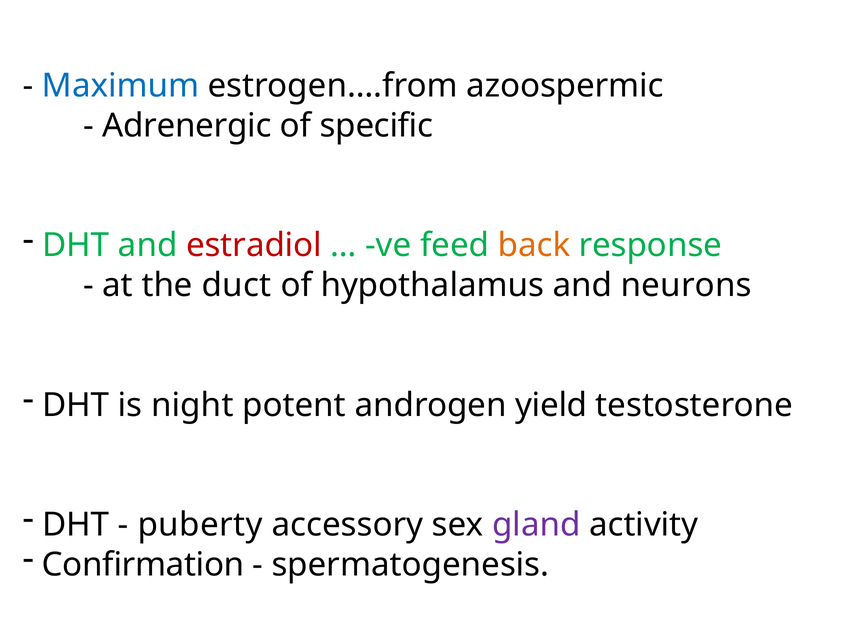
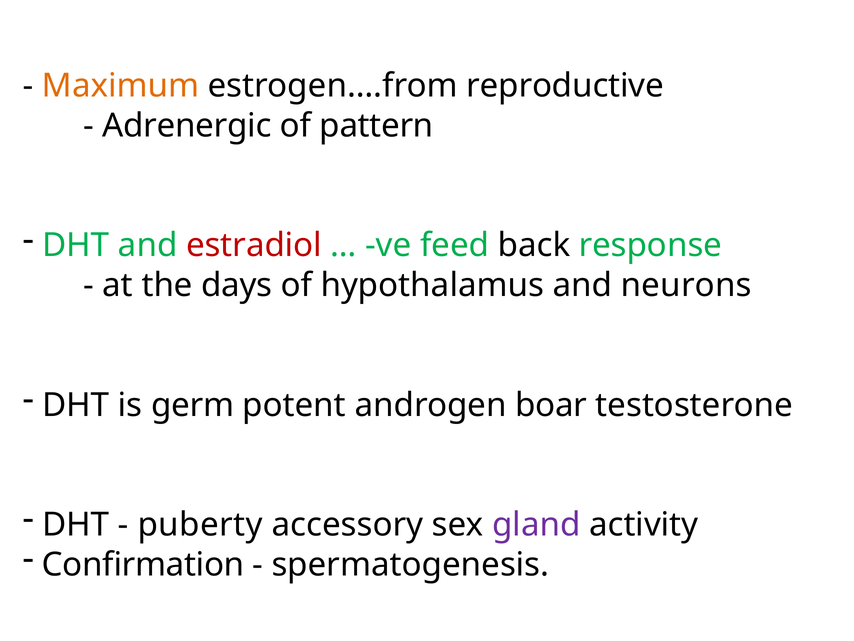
Maximum colour: blue -> orange (121, 86)
azoospermic: azoospermic -> reproductive (565, 86)
specific: specific -> pattern (376, 126)
back colour: orange -> black (534, 245)
duct: duct -> days (237, 285)
night: night -> germ (193, 405)
yield: yield -> boar (551, 405)
